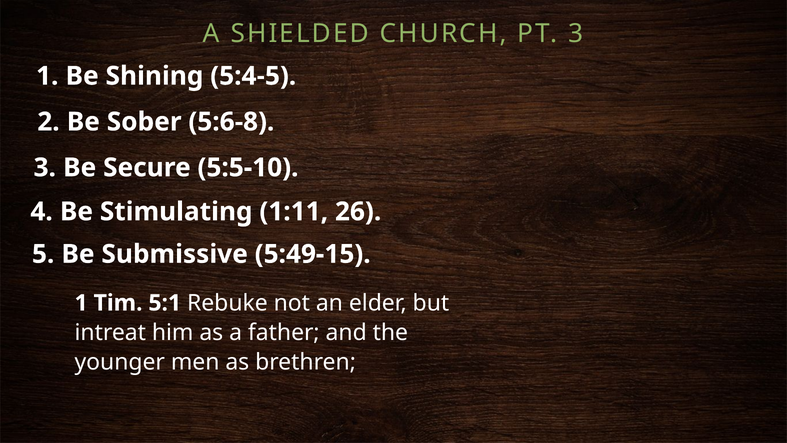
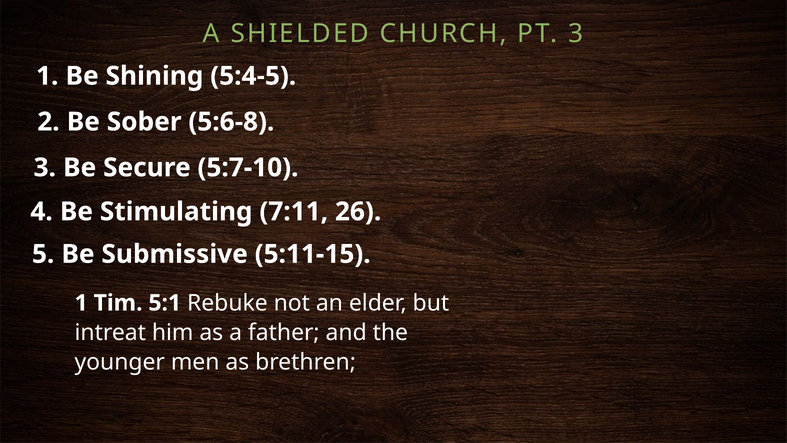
5:5-10: 5:5-10 -> 5:7-10 (248, 168)
1:11: 1:11 -> 7:11 (294, 212)
5:49-15: 5:49-15 -> 5:11-15 (313, 254)
